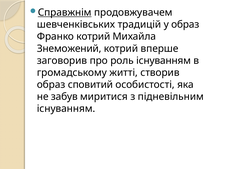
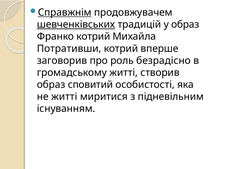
шевченківських underline: none -> present (76, 24)
Знеможений: Знеможений -> Потративши (69, 48)
роль існуванням: існуванням -> безрадісно (164, 60)
не забув: забув -> житті (64, 96)
